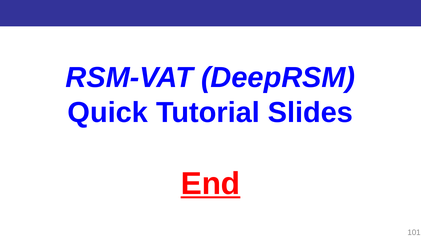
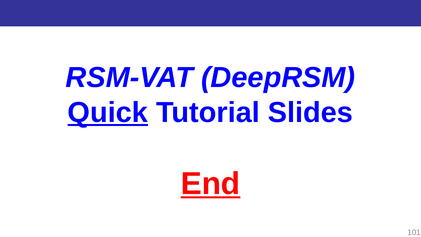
Quick underline: none -> present (108, 112)
